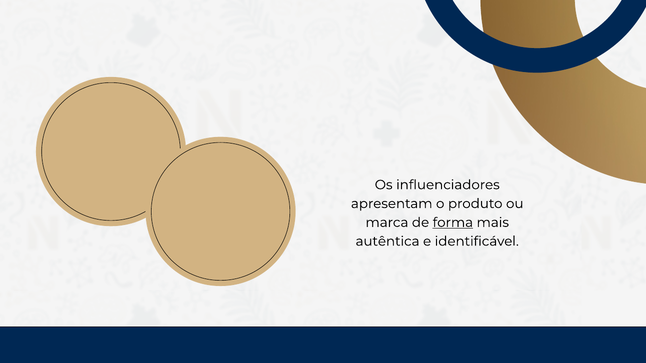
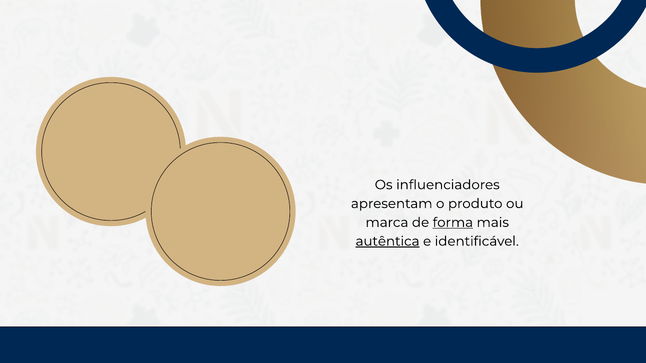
autêntica underline: none -> present (388, 242)
